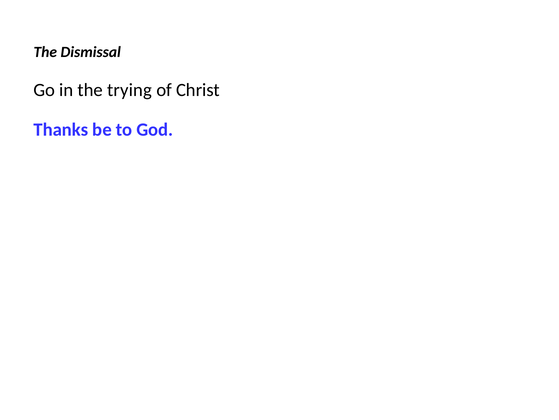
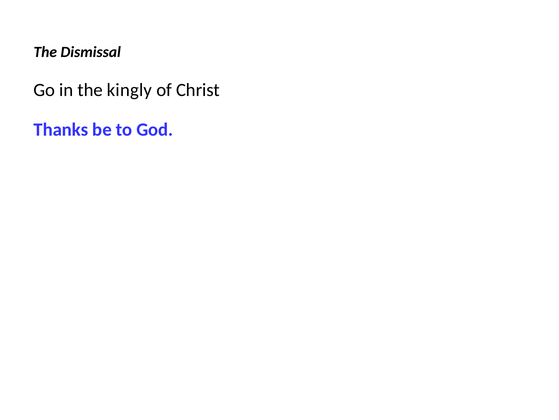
trying: trying -> kingly (129, 90)
